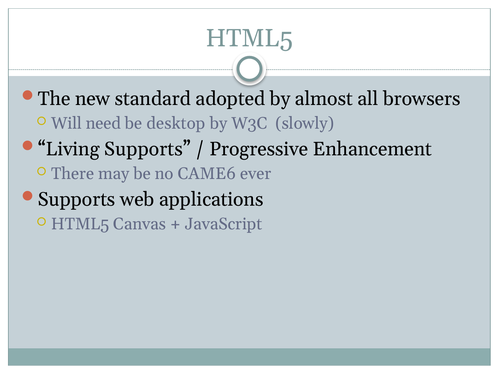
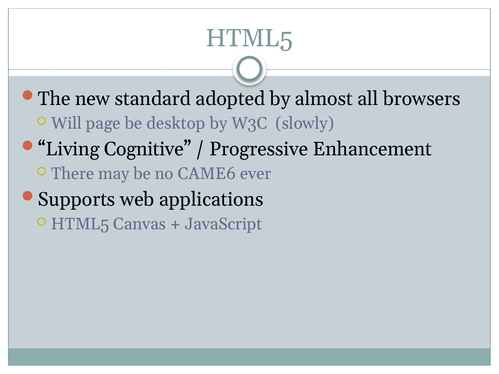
need: need -> page (103, 124)
Living Supports: Supports -> Cognitive (148, 149)
